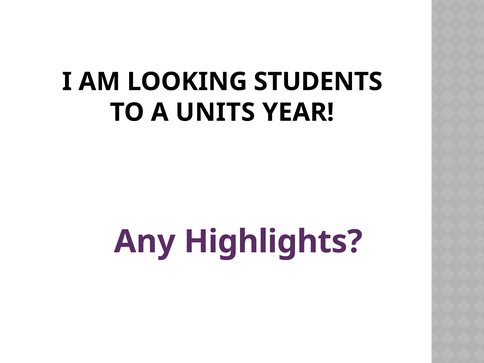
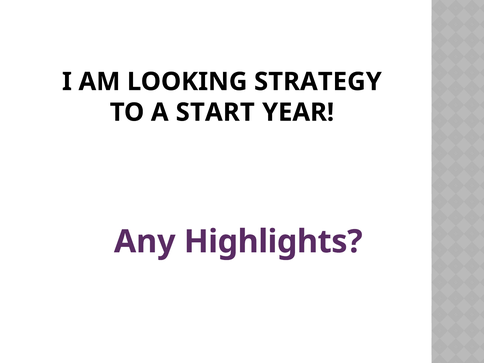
STUDENTS: STUDENTS -> STRATEGY (318, 82)
UNITS: UNITS -> START (215, 112)
